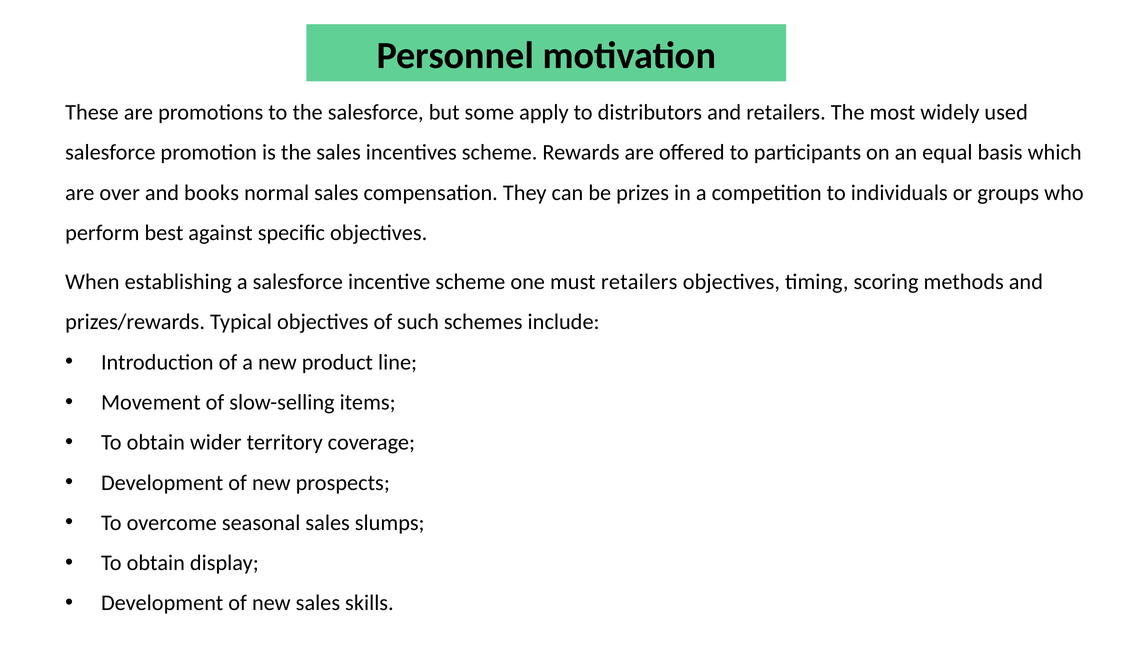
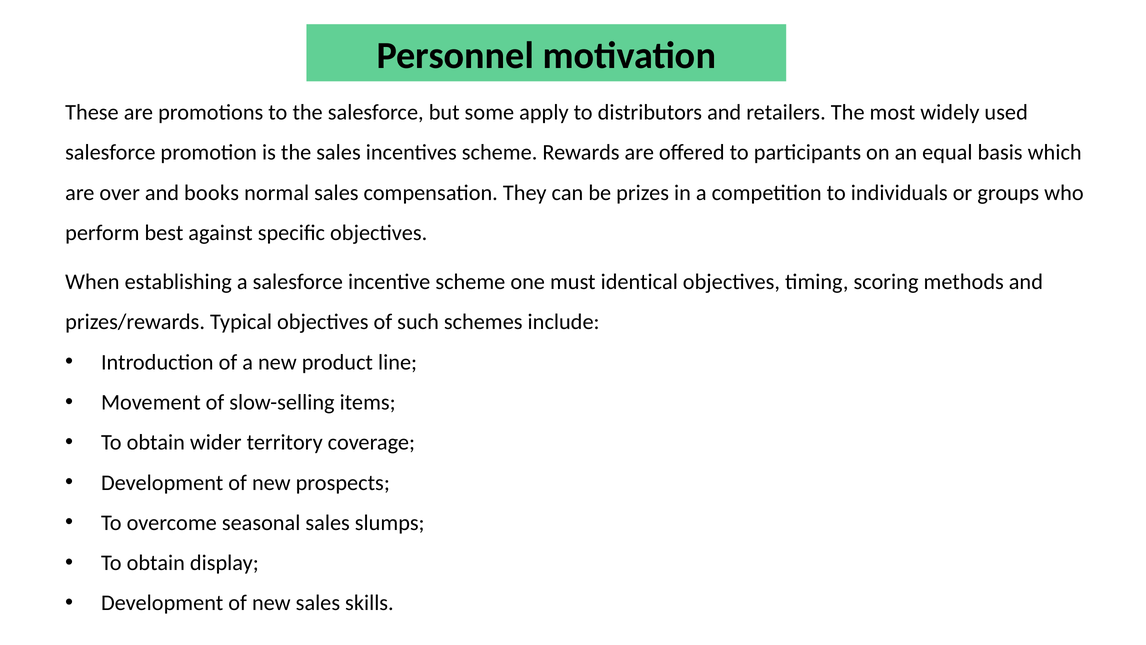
must retailers: retailers -> identical (639, 282)
